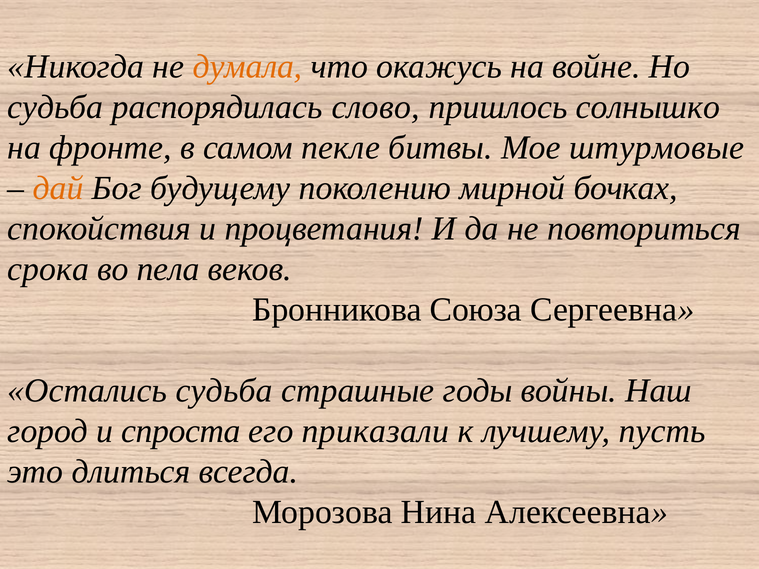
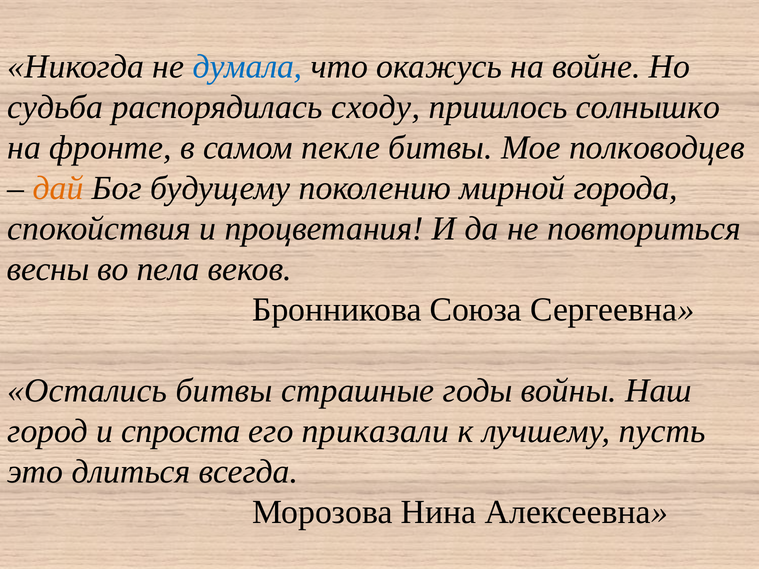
думала colour: orange -> blue (247, 67)
слово: слово -> сходу (376, 107)
штурмовые: штурмовые -> полководцев (657, 148)
бочках: бочках -> города (626, 188)
срока: срока -> весны (48, 269)
Остались судьба: судьба -> битвы (224, 391)
